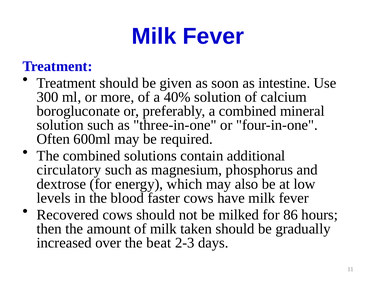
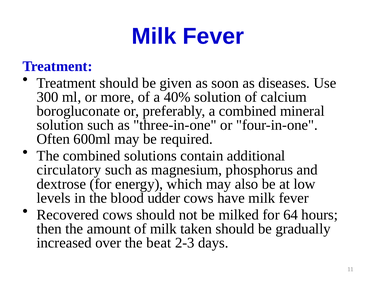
intestine: intestine -> diseases (284, 83)
faster: faster -> udder (164, 198)
86: 86 -> 64 (291, 215)
